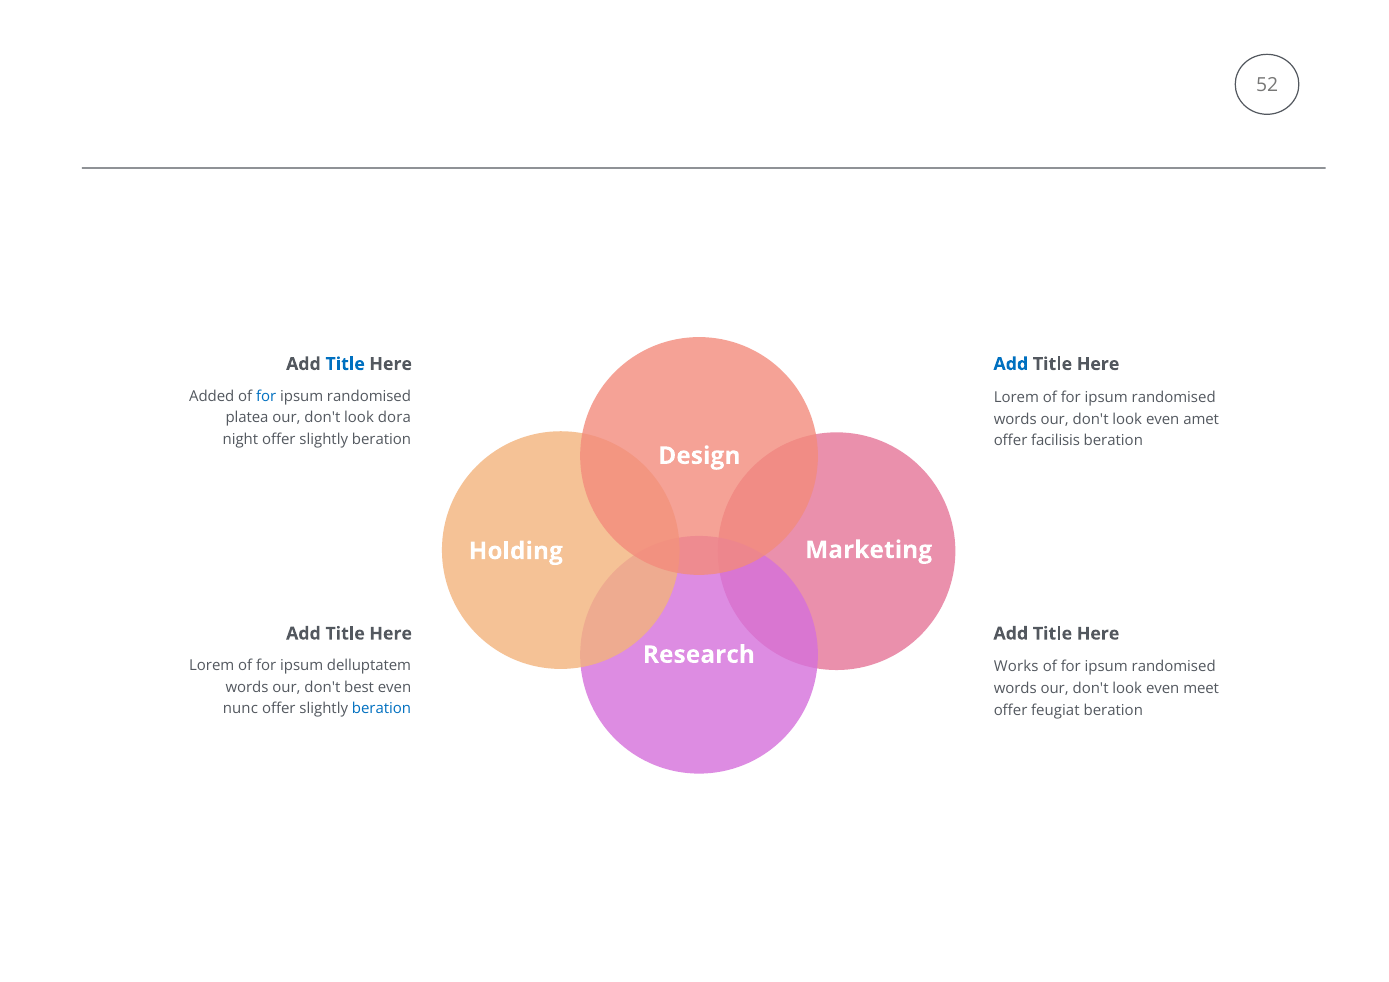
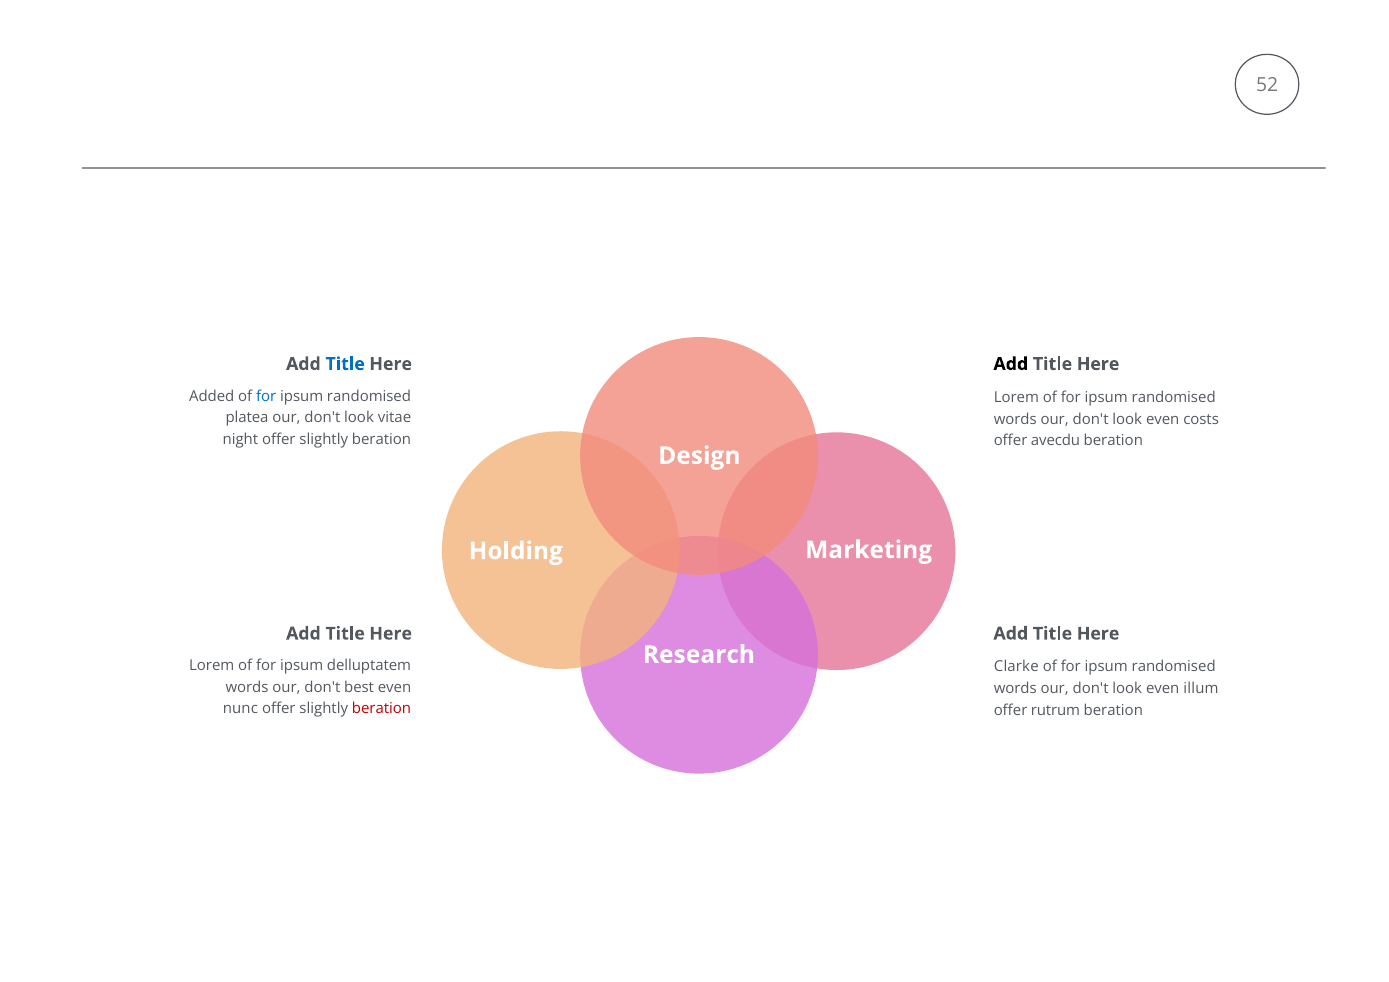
Add colour: blue -> black (1011, 364)
dora: dora -> vitae (394, 418)
amet: amet -> costs (1201, 419)
facilisis: facilisis -> avecdu (1056, 441)
Works: Works -> Clarke (1016, 667)
meet: meet -> illum (1201, 688)
beration colour: blue -> red (382, 709)
feugiat: feugiat -> rutrum (1056, 710)
